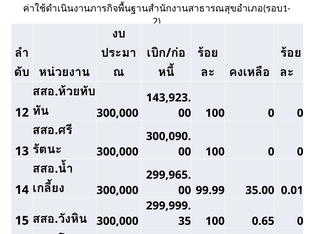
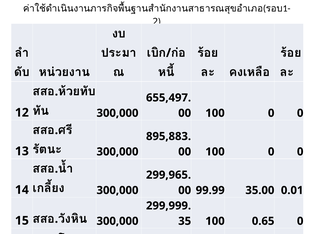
143,923: 143,923 -> 655,497 (169, 98)
300,090: 300,090 -> 895,883 (169, 136)
